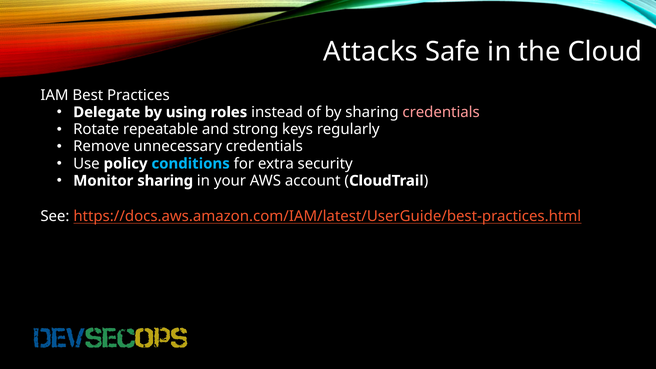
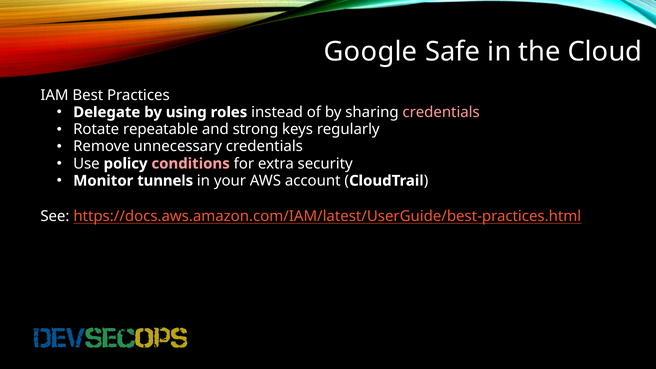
Attacks: Attacks -> Google (371, 52)
conditions colour: light blue -> pink (191, 164)
Monitor sharing: sharing -> tunnels (165, 181)
